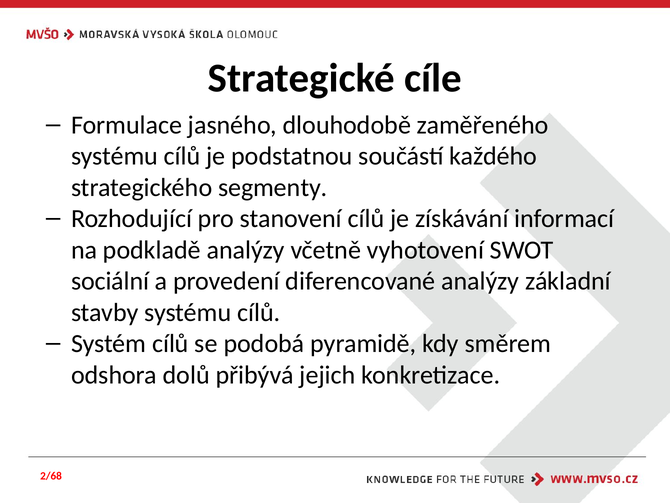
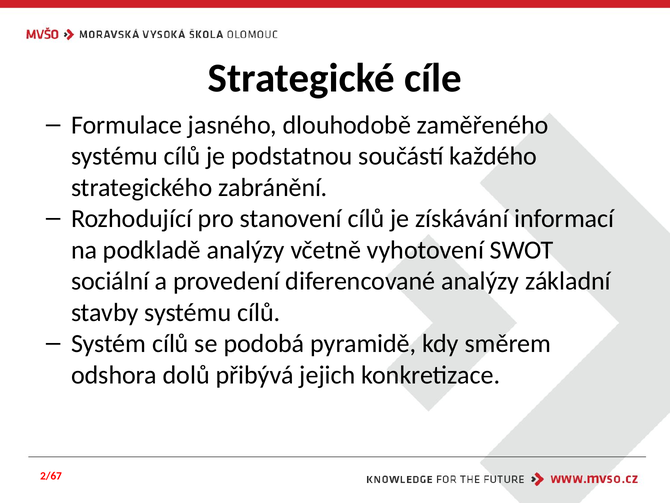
segmenty: segmenty -> zabránění (273, 187)
2/68: 2/68 -> 2/67 (51, 475)
